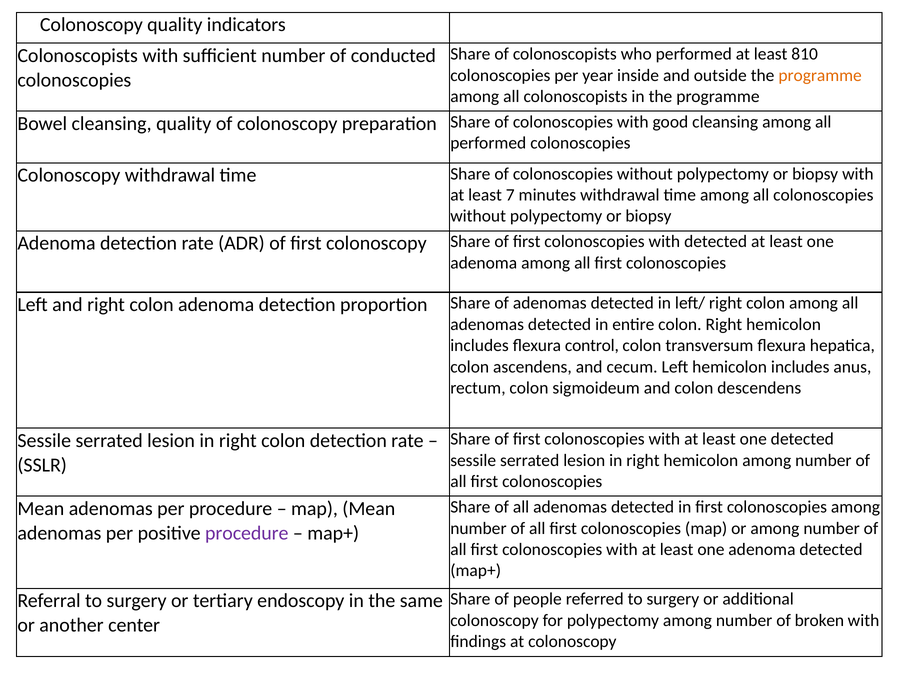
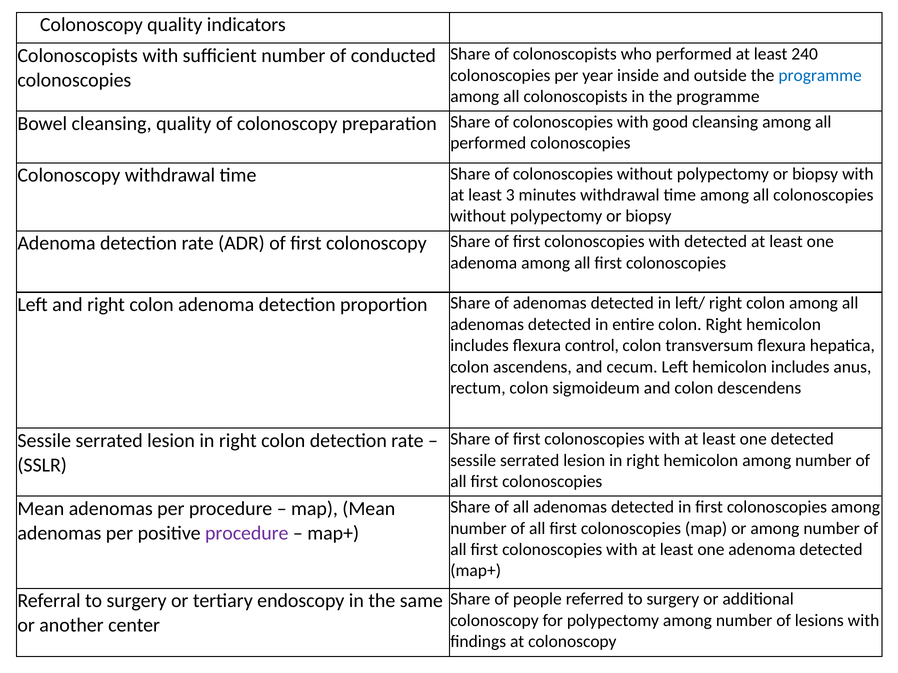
810: 810 -> 240 (805, 54)
programme colour: orange -> blue (820, 75)
7: 7 -> 3 (510, 195)
broken: broken -> lesions (819, 621)
